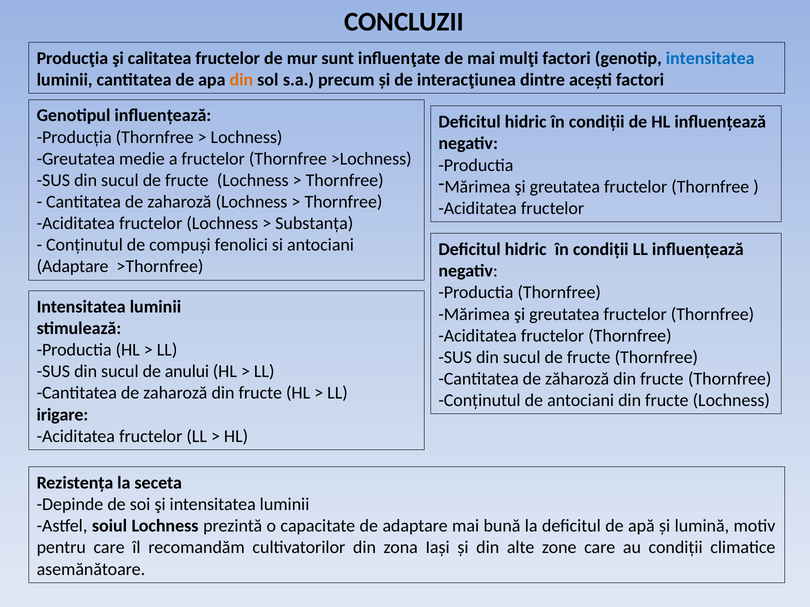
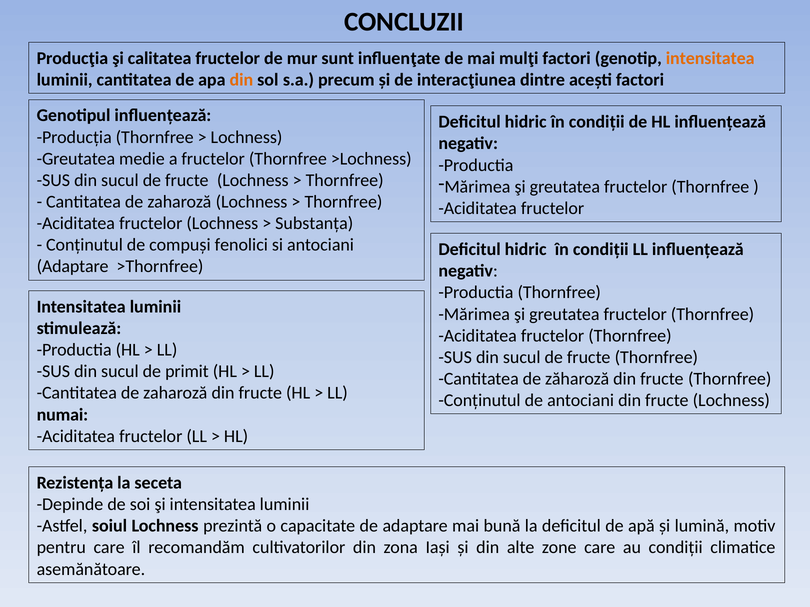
intensitatea colour: blue -> orange (710, 58)
anului: anului -> primit (187, 372)
irigare: irigare -> numai (62, 415)
